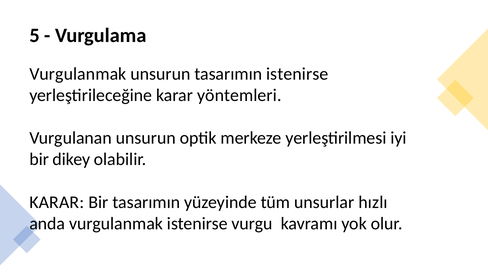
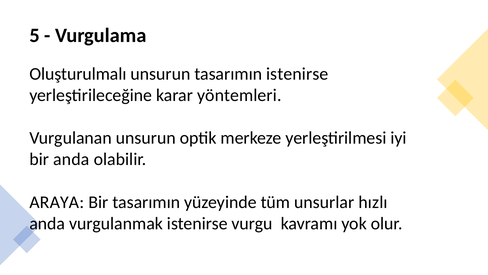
Vurgulanmak: Vurgulanmak -> Oluşturulmalı (78, 74)
bir dikey: dikey -> anda (71, 159)
KARAR: KARAR -> ARAYA (57, 202)
